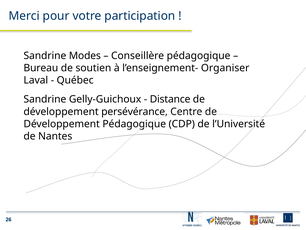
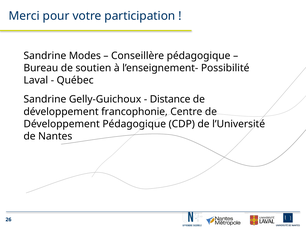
Organiser: Organiser -> Possibilité (225, 68)
persévérance: persévérance -> francophonie (135, 111)
